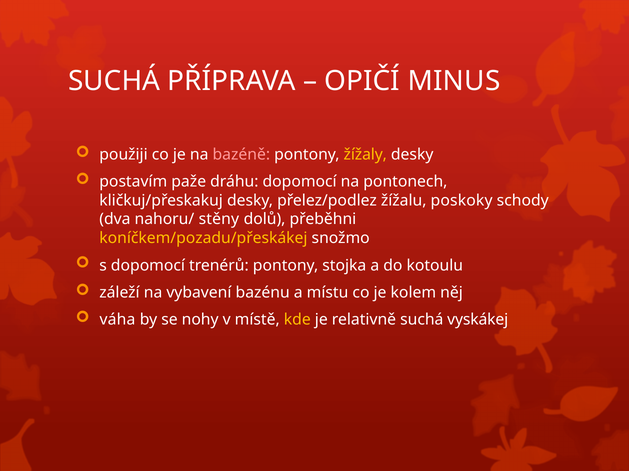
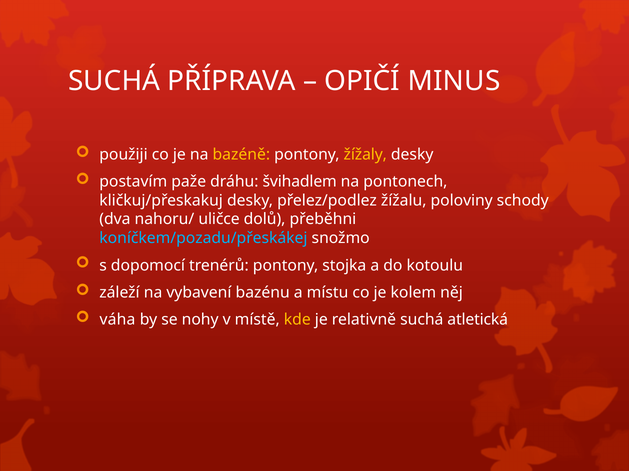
bazéně colour: pink -> yellow (241, 155)
dráhu dopomocí: dopomocí -> švihadlem (300, 182)
poskoky: poskoky -> poloviny (462, 201)
stěny: stěny -> uličce (219, 220)
koníčkem/pozadu/přeskákej colour: yellow -> light blue (203, 239)
vyskákej: vyskákej -> atletická (478, 320)
